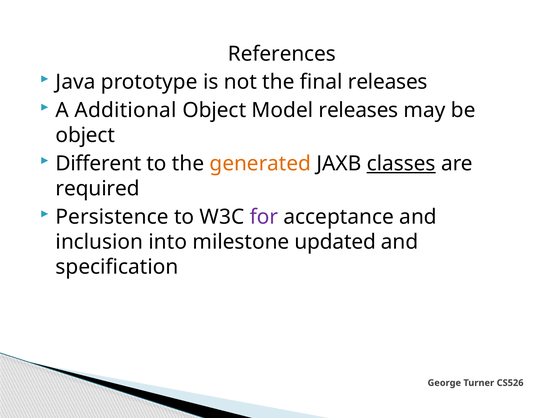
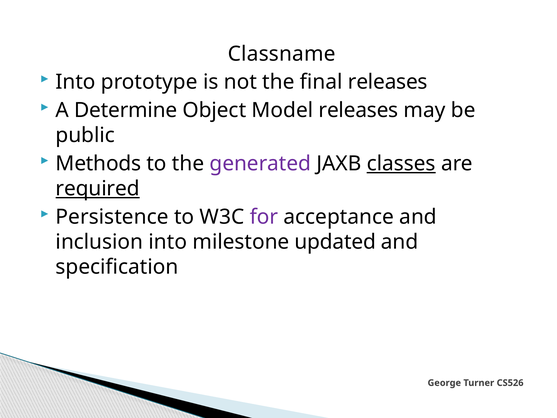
References: References -> Classname (282, 54)
Java: Java -> Into (76, 82)
Additional: Additional -> Determine (126, 110)
object: object -> public (85, 135)
Different: Different -> Methods (98, 163)
generated colour: orange -> purple (260, 163)
required underline: none -> present (98, 189)
